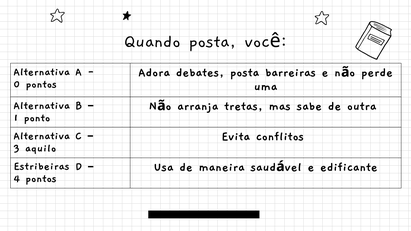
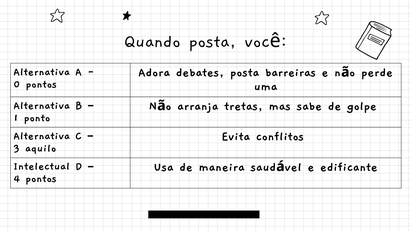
outra: outra -> golpe (362, 106)
Estribeiras: Estribeiras -> Intelectual (42, 166)
